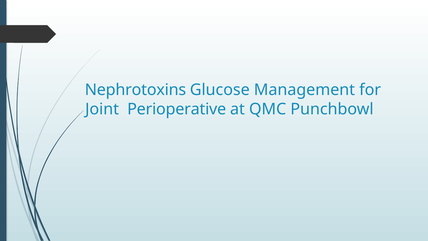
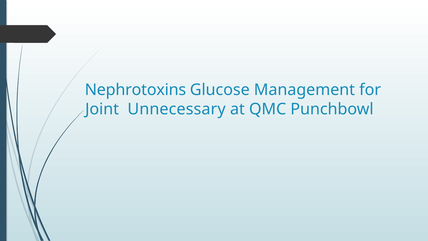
Perioperative: Perioperative -> Unnecessary (177, 109)
